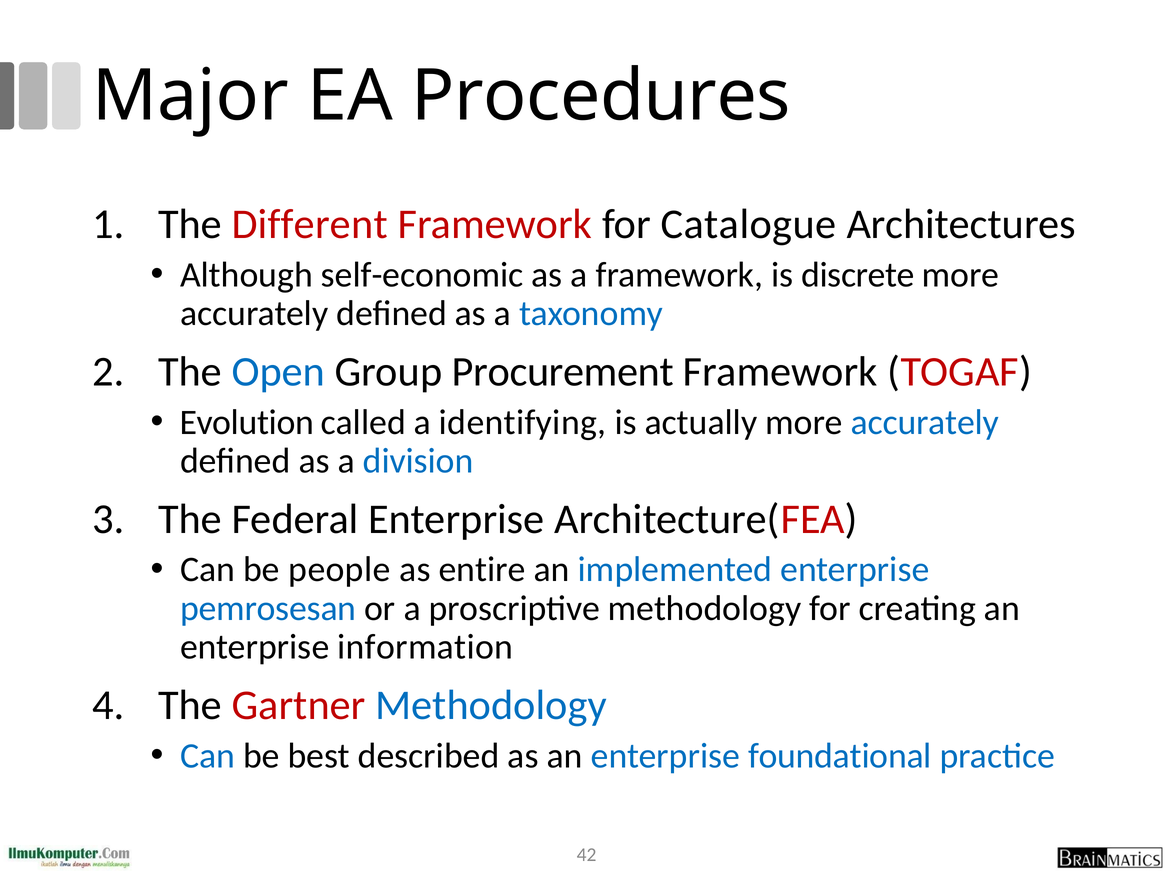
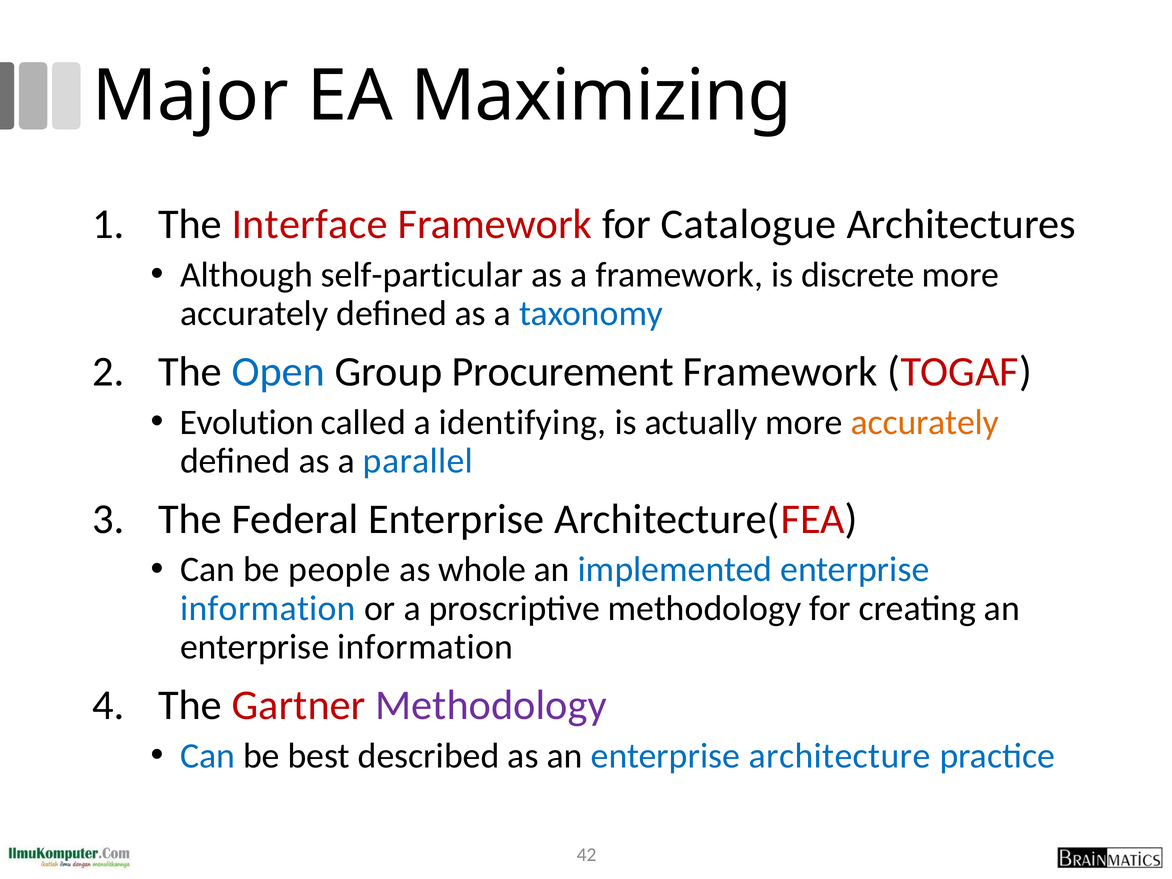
Procedures: Procedures -> Maximizing (601, 96)
Different: Different -> Interface (310, 224)
self-economic: self-economic -> self-particular (422, 275)
accurately colour: blue -> orange (925, 422)
division: division -> parallel (418, 461)
entire: entire -> whole (482, 570)
pemrosesan: pemrosesan -> information (268, 608)
Methodology colour: blue -> purple (491, 705)
foundational: foundational -> architecture (840, 756)
